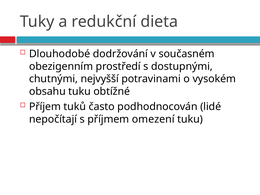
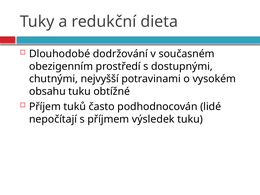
omezení: omezení -> výsledek (153, 119)
